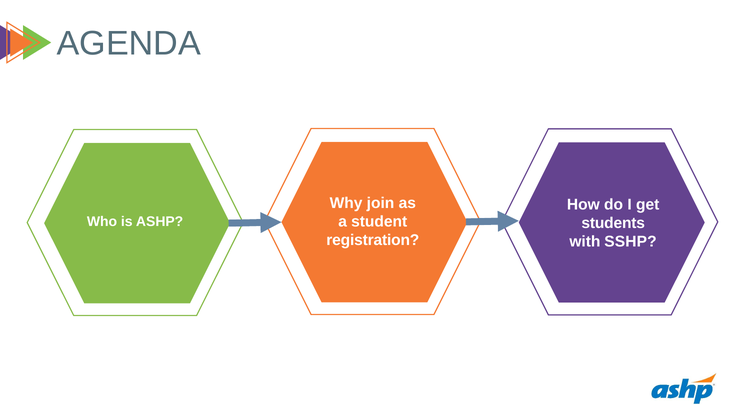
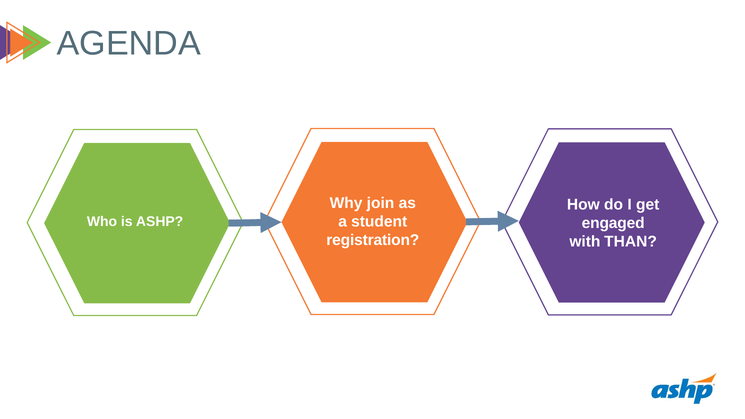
students: students -> engaged (613, 223)
SSHP: SSHP -> THAN (631, 242)
